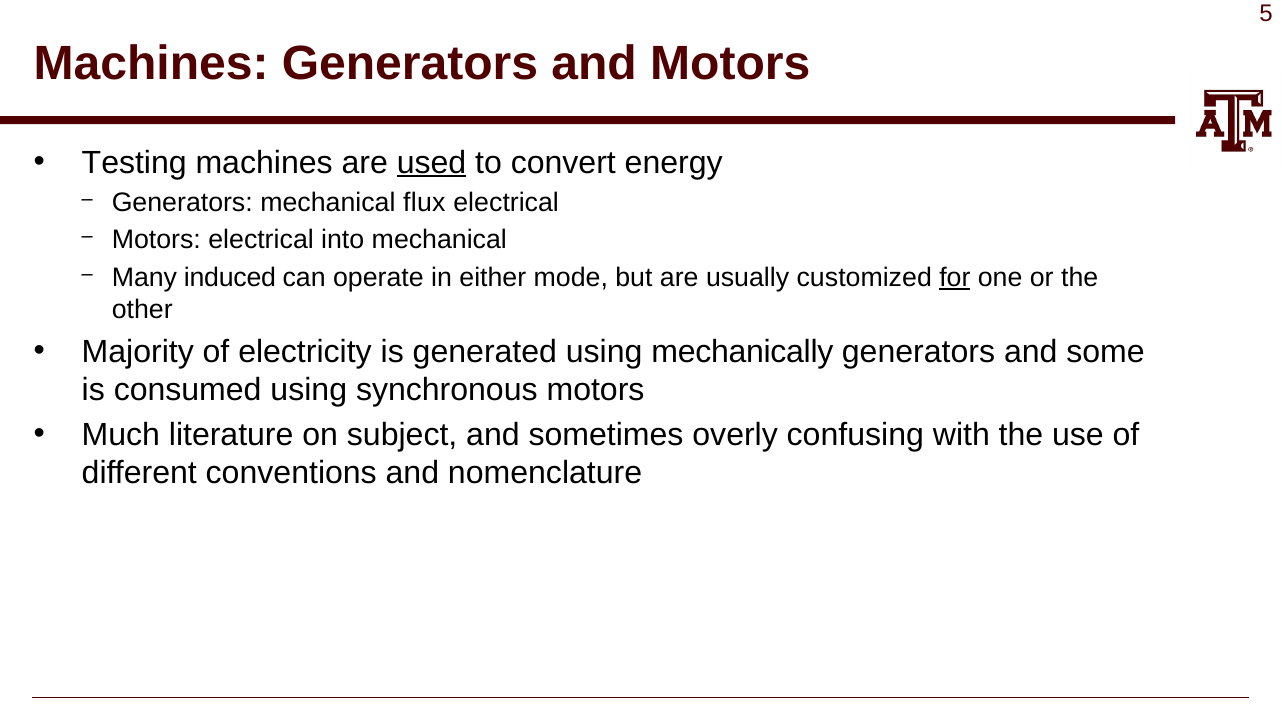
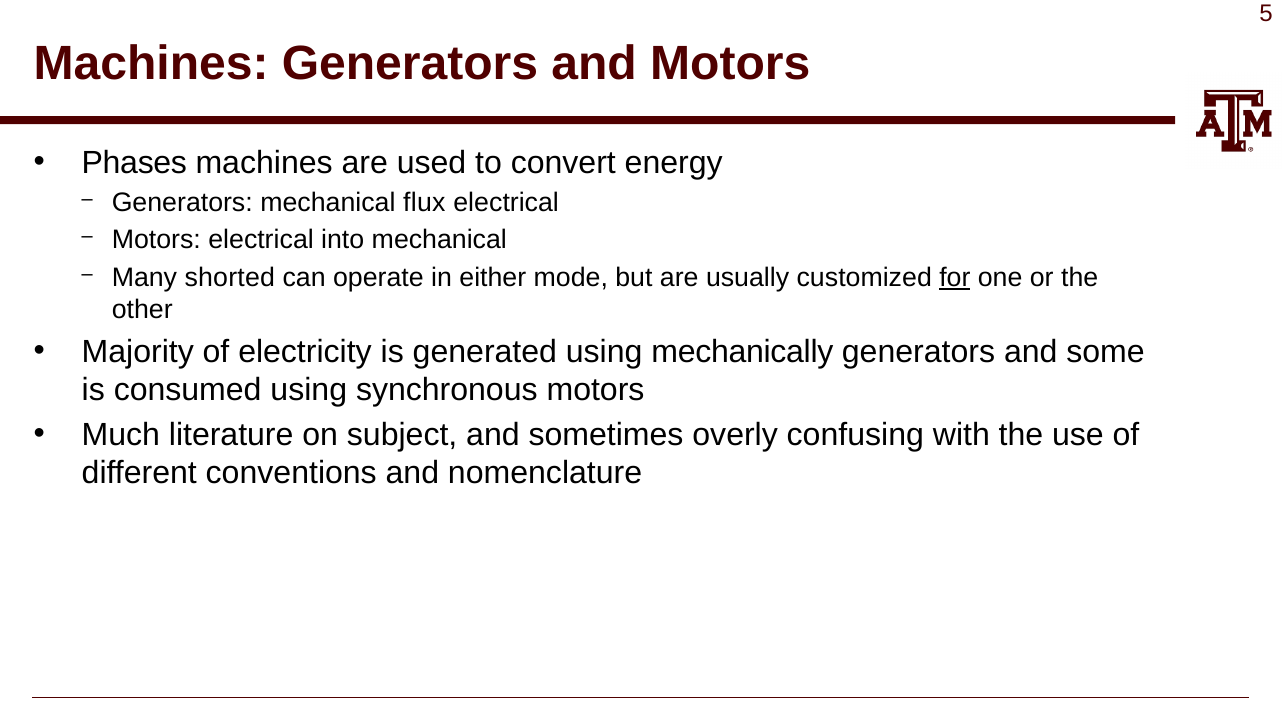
Testing: Testing -> Phases (134, 162)
used underline: present -> none (432, 162)
induced: induced -> shorted (230, 278)
